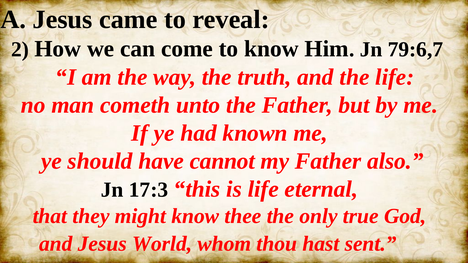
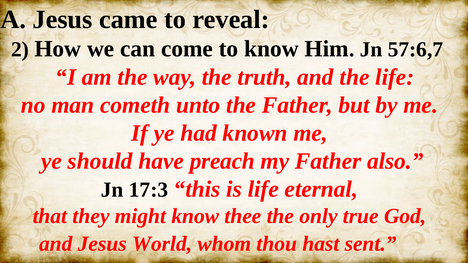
79:6,7: 79:6,7 -> 57:6,7 (415, 50)
cannot: cannot -> preach (222, 161)
